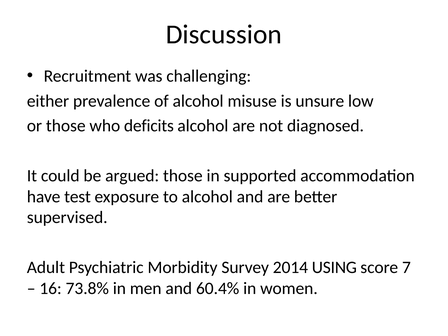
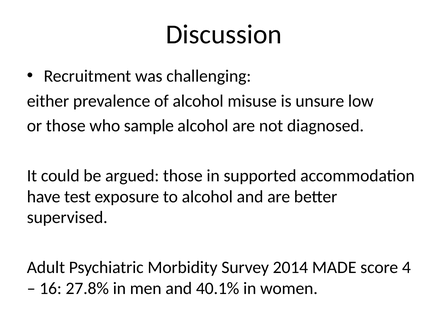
deficits: deficits -> sample (149, 126)
USING: USING -> MADE (334, 267)
7: 7 -> 4 (406, 267)
73.8%: 73.8% -> 27.8% (87, 288)
60.4%: 60.4% -> 40.1% (218, 288)
